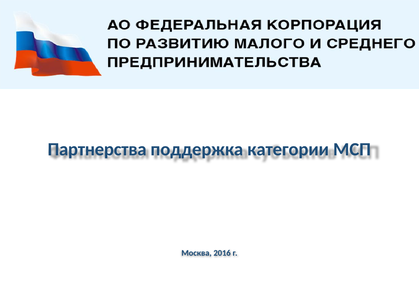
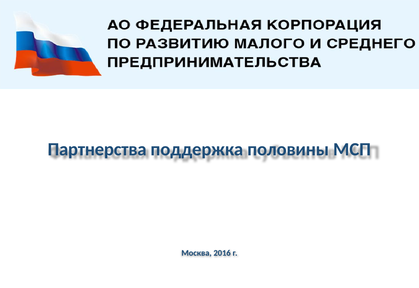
категории: категории -> половины (288, 149)
